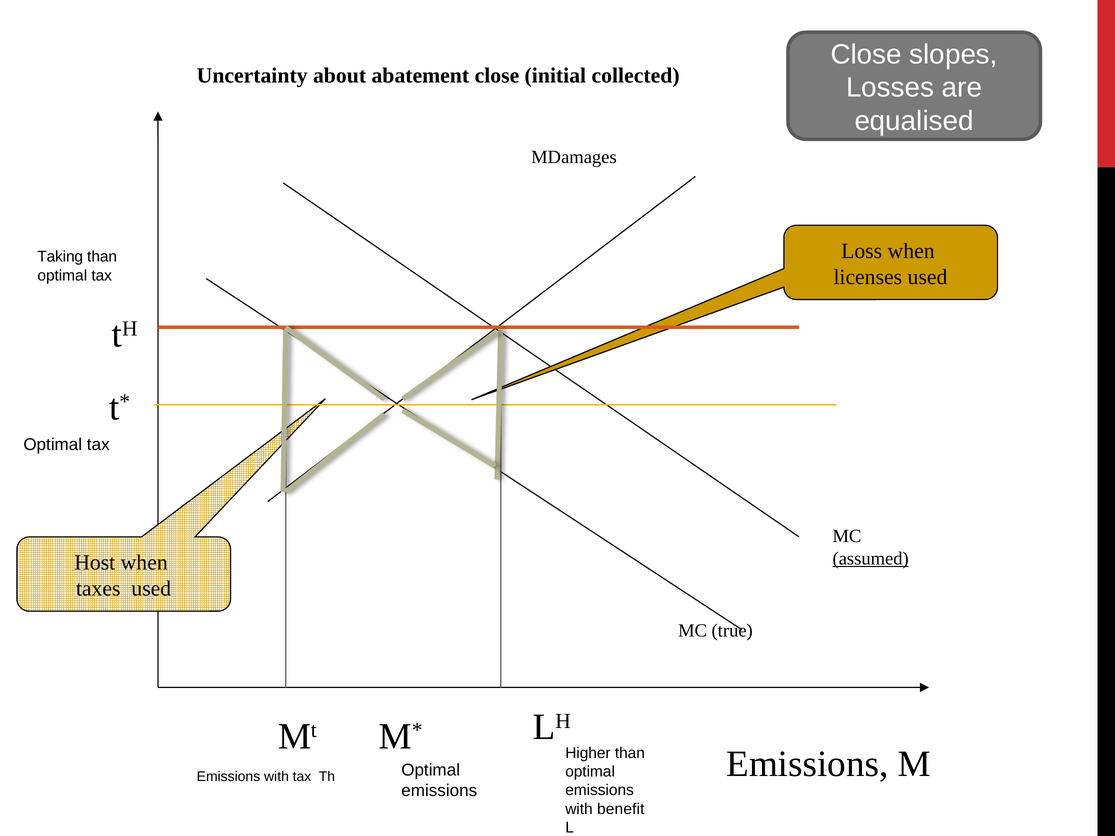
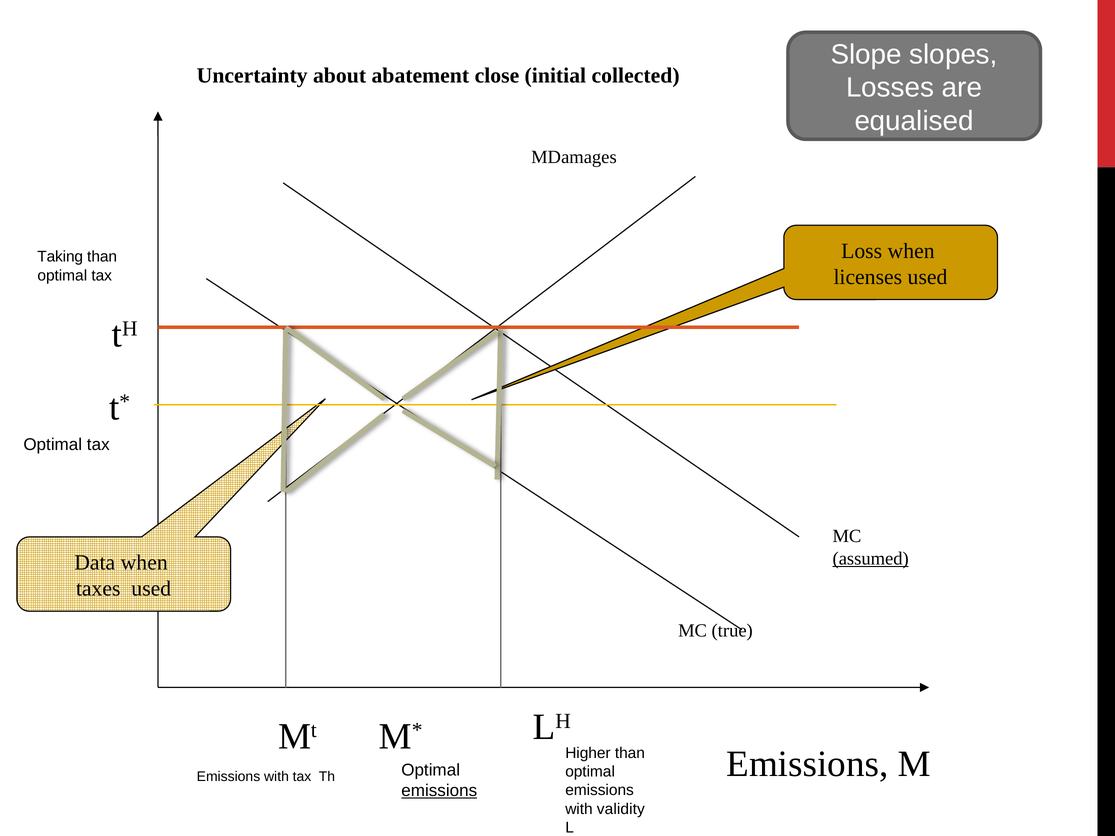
Close: Close -> Slope (866, 54)
Host: Host -> Data (95, 563)
emissions underline: none -> present (439, 791)
benefit: benefit -> validity (621, 809)
